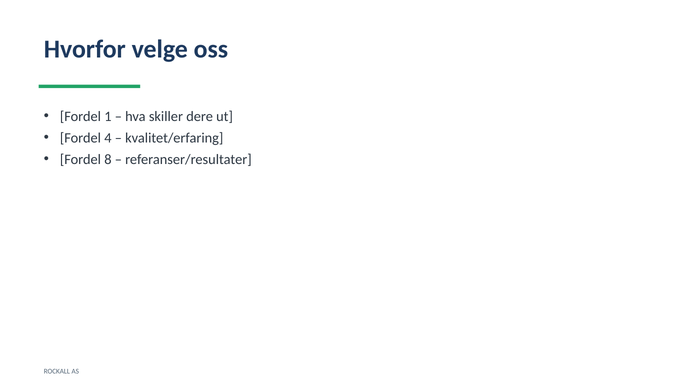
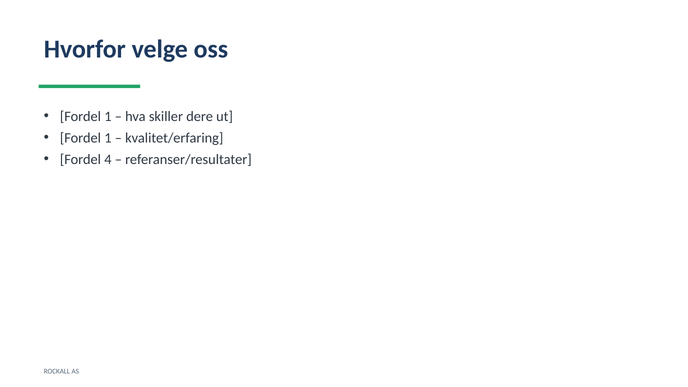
4: 4 -> 1 (108, 138)
8: 8 -> 4 (108, 160)
